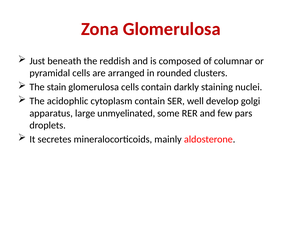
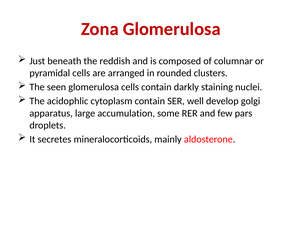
stain: stain -> seen (57, 87)
unmyelinated: unmyelinated -> accumulation (126, 113)
